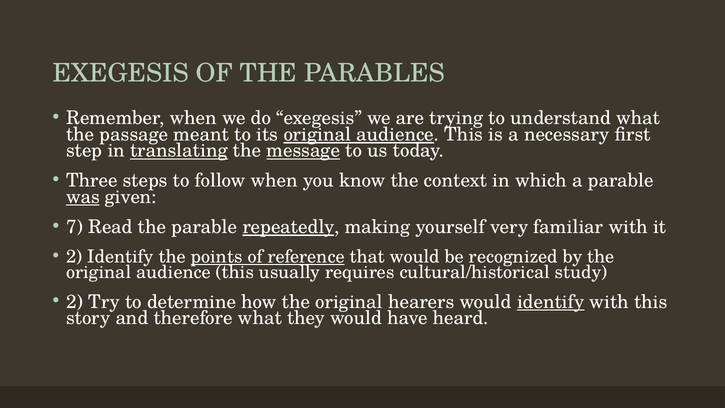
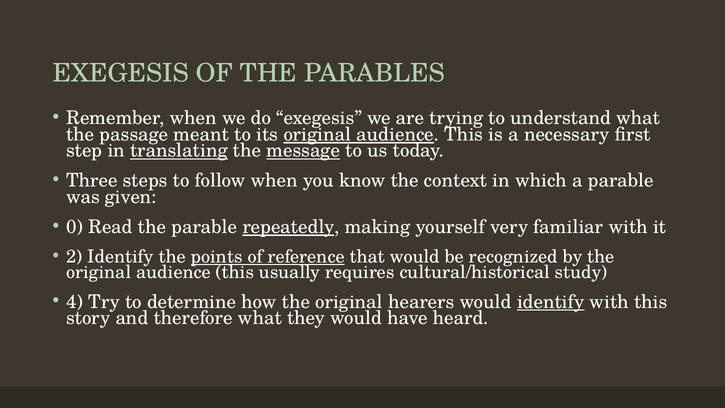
was underline: present -> none (83, 197)
7: 7 -> 0 (75, 227)
2: 2 -> 4 (75, 302)
